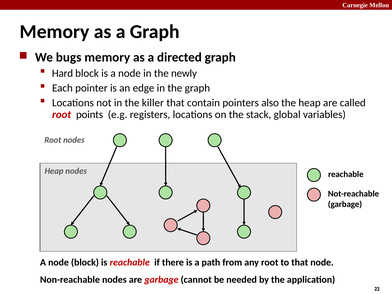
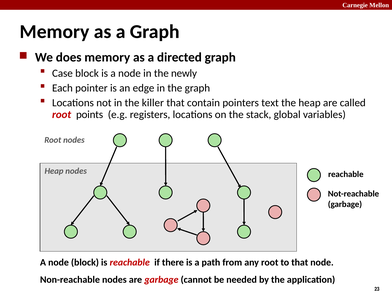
bugs: bugs -> does (69, 57)
Hard: Hard -> Case (62, 73)
also: also -> text (270, 103)
